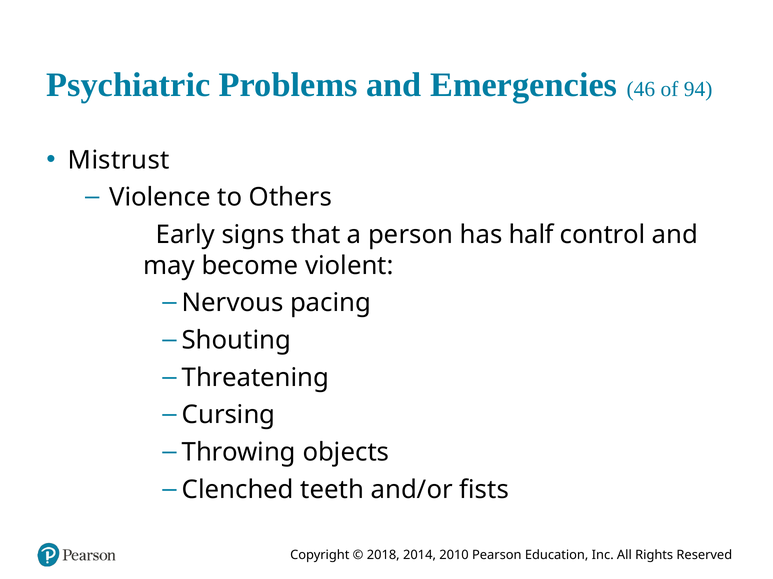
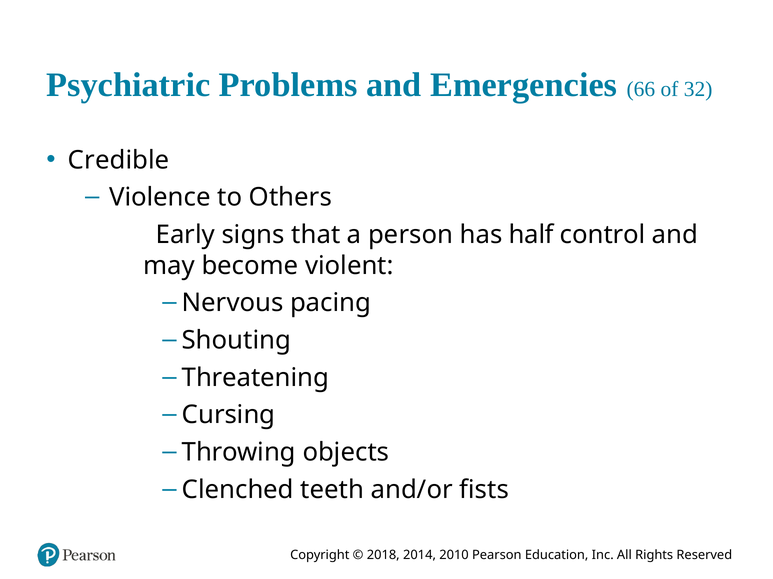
46: 46 -> 66 (641, 89)
94: 94 -> 32 (698, 89)
Mistrust: Mistrust -> Credible (119, 160)
